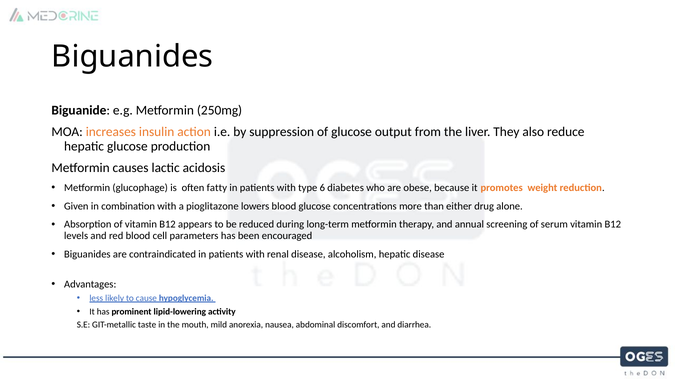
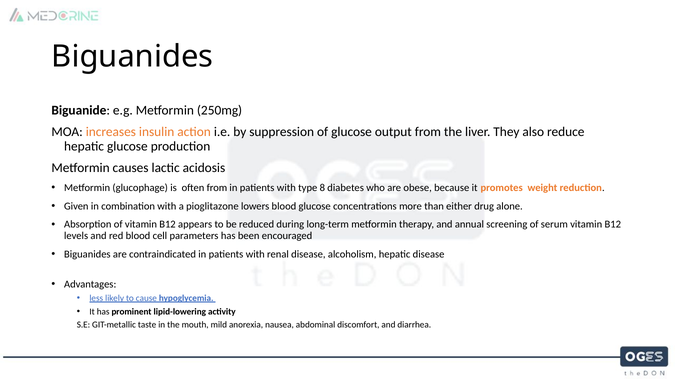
often fatty: fatty -> from (217, 188)
6: 6 -> 8 (322, 188)
